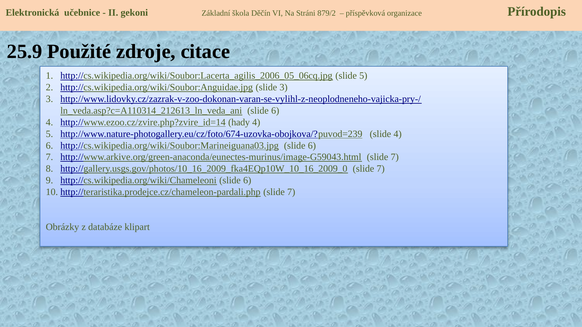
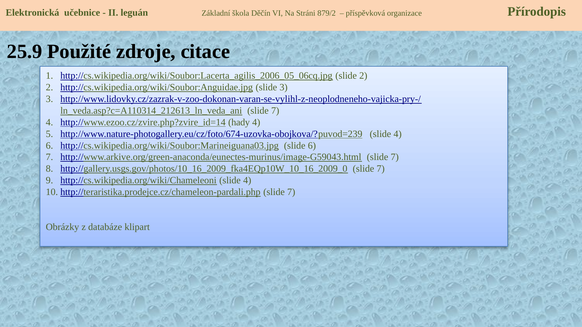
gekoni: gekoni -> leguán (134, 13)
slide 5: 5 -> 2 (363, 76)
6: 6 -> 7 (275, 111)
http://cs.wikipedia.org/wiki/Chameleoni slide 6: 6 -> 4 (247, 181)
